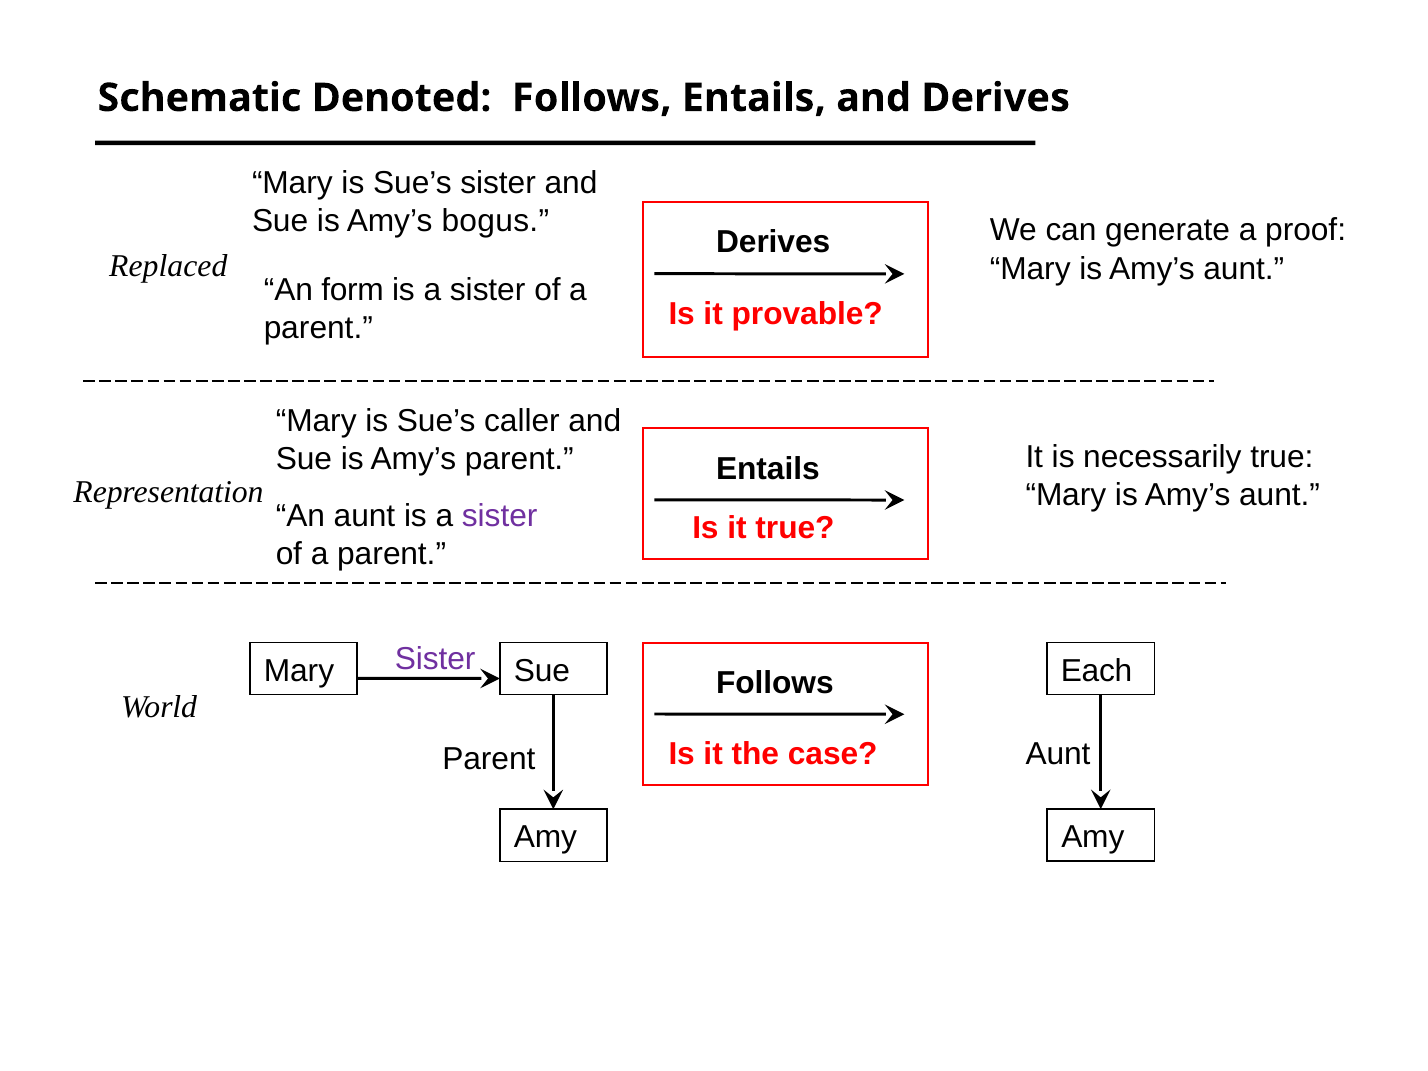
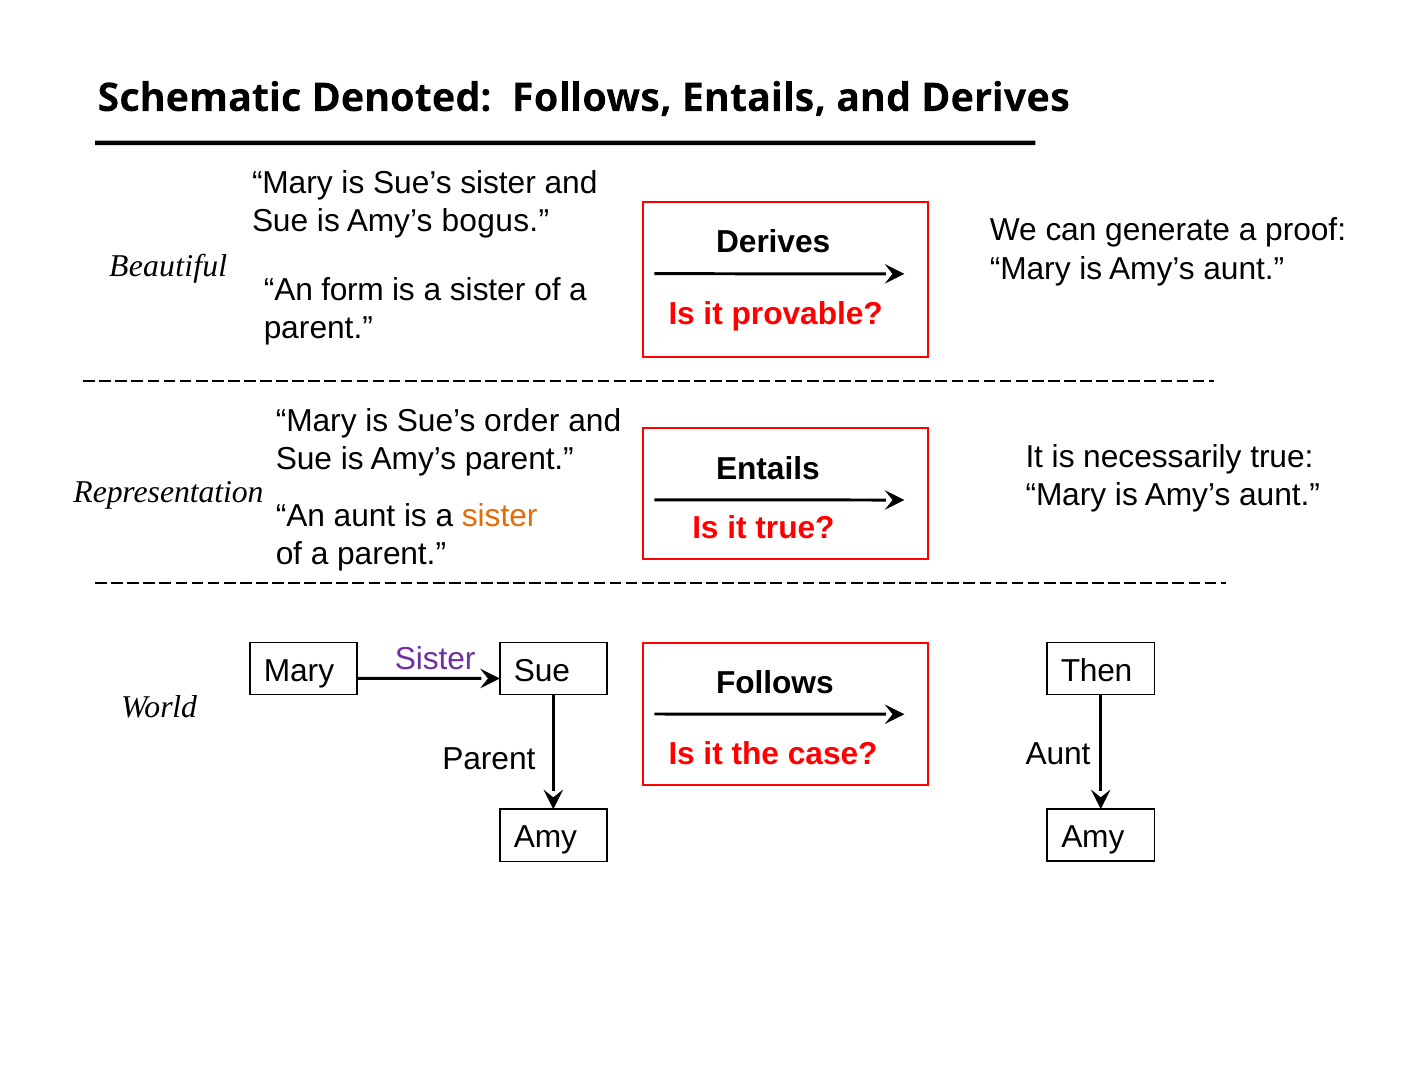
Replaced: Replaced -> Beautiful (168, 266)
caller: caller -> order (522, 421)
sister colour: purple -> orange (500, 516)
Each: Each -> Then (1097, 671)
